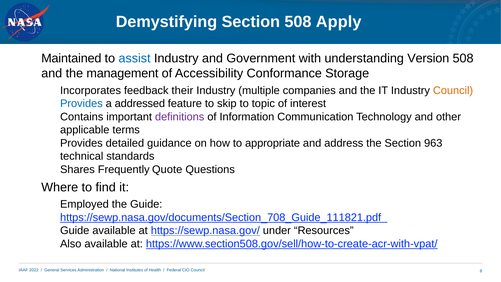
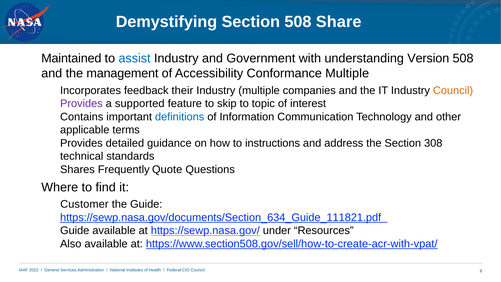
Apply: Apply -> Share (339, 22)
Conformance Storage: Storage -> Multiple (347, 73)
Provides colour: blue -> purple (81, 104)
addressed: addressed -> supported (140, 104)
definitions colour: purple -> blue (180, 117)
appropriate: appropriate -> instructions (273, 143)
963: 963 -> 308 (433, 143)
Employed: Employed -> Customer (84, 204)
https://sewp.nasa.gov/documents/Section_708_Guide_111821.pdf: https://sewp.nasa.gov/documents/Section_708_Guide_111821.pdf -> https://sewp.nasa.gov/documents/Section_634_Guide_111821.pdf (221, 217)
